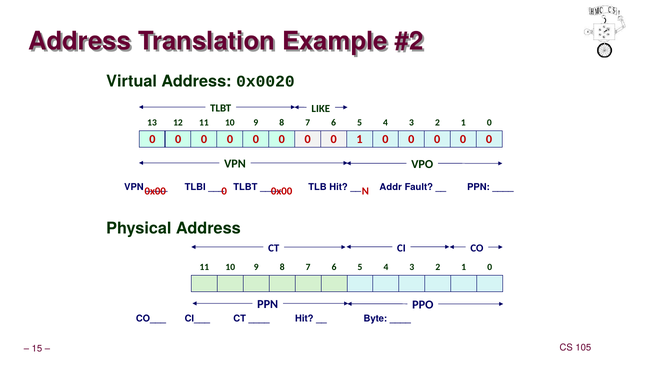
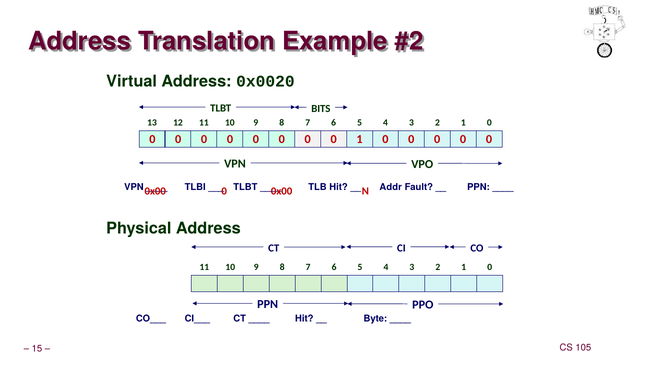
LIKE: LIKE -> BITS (321, 109)
